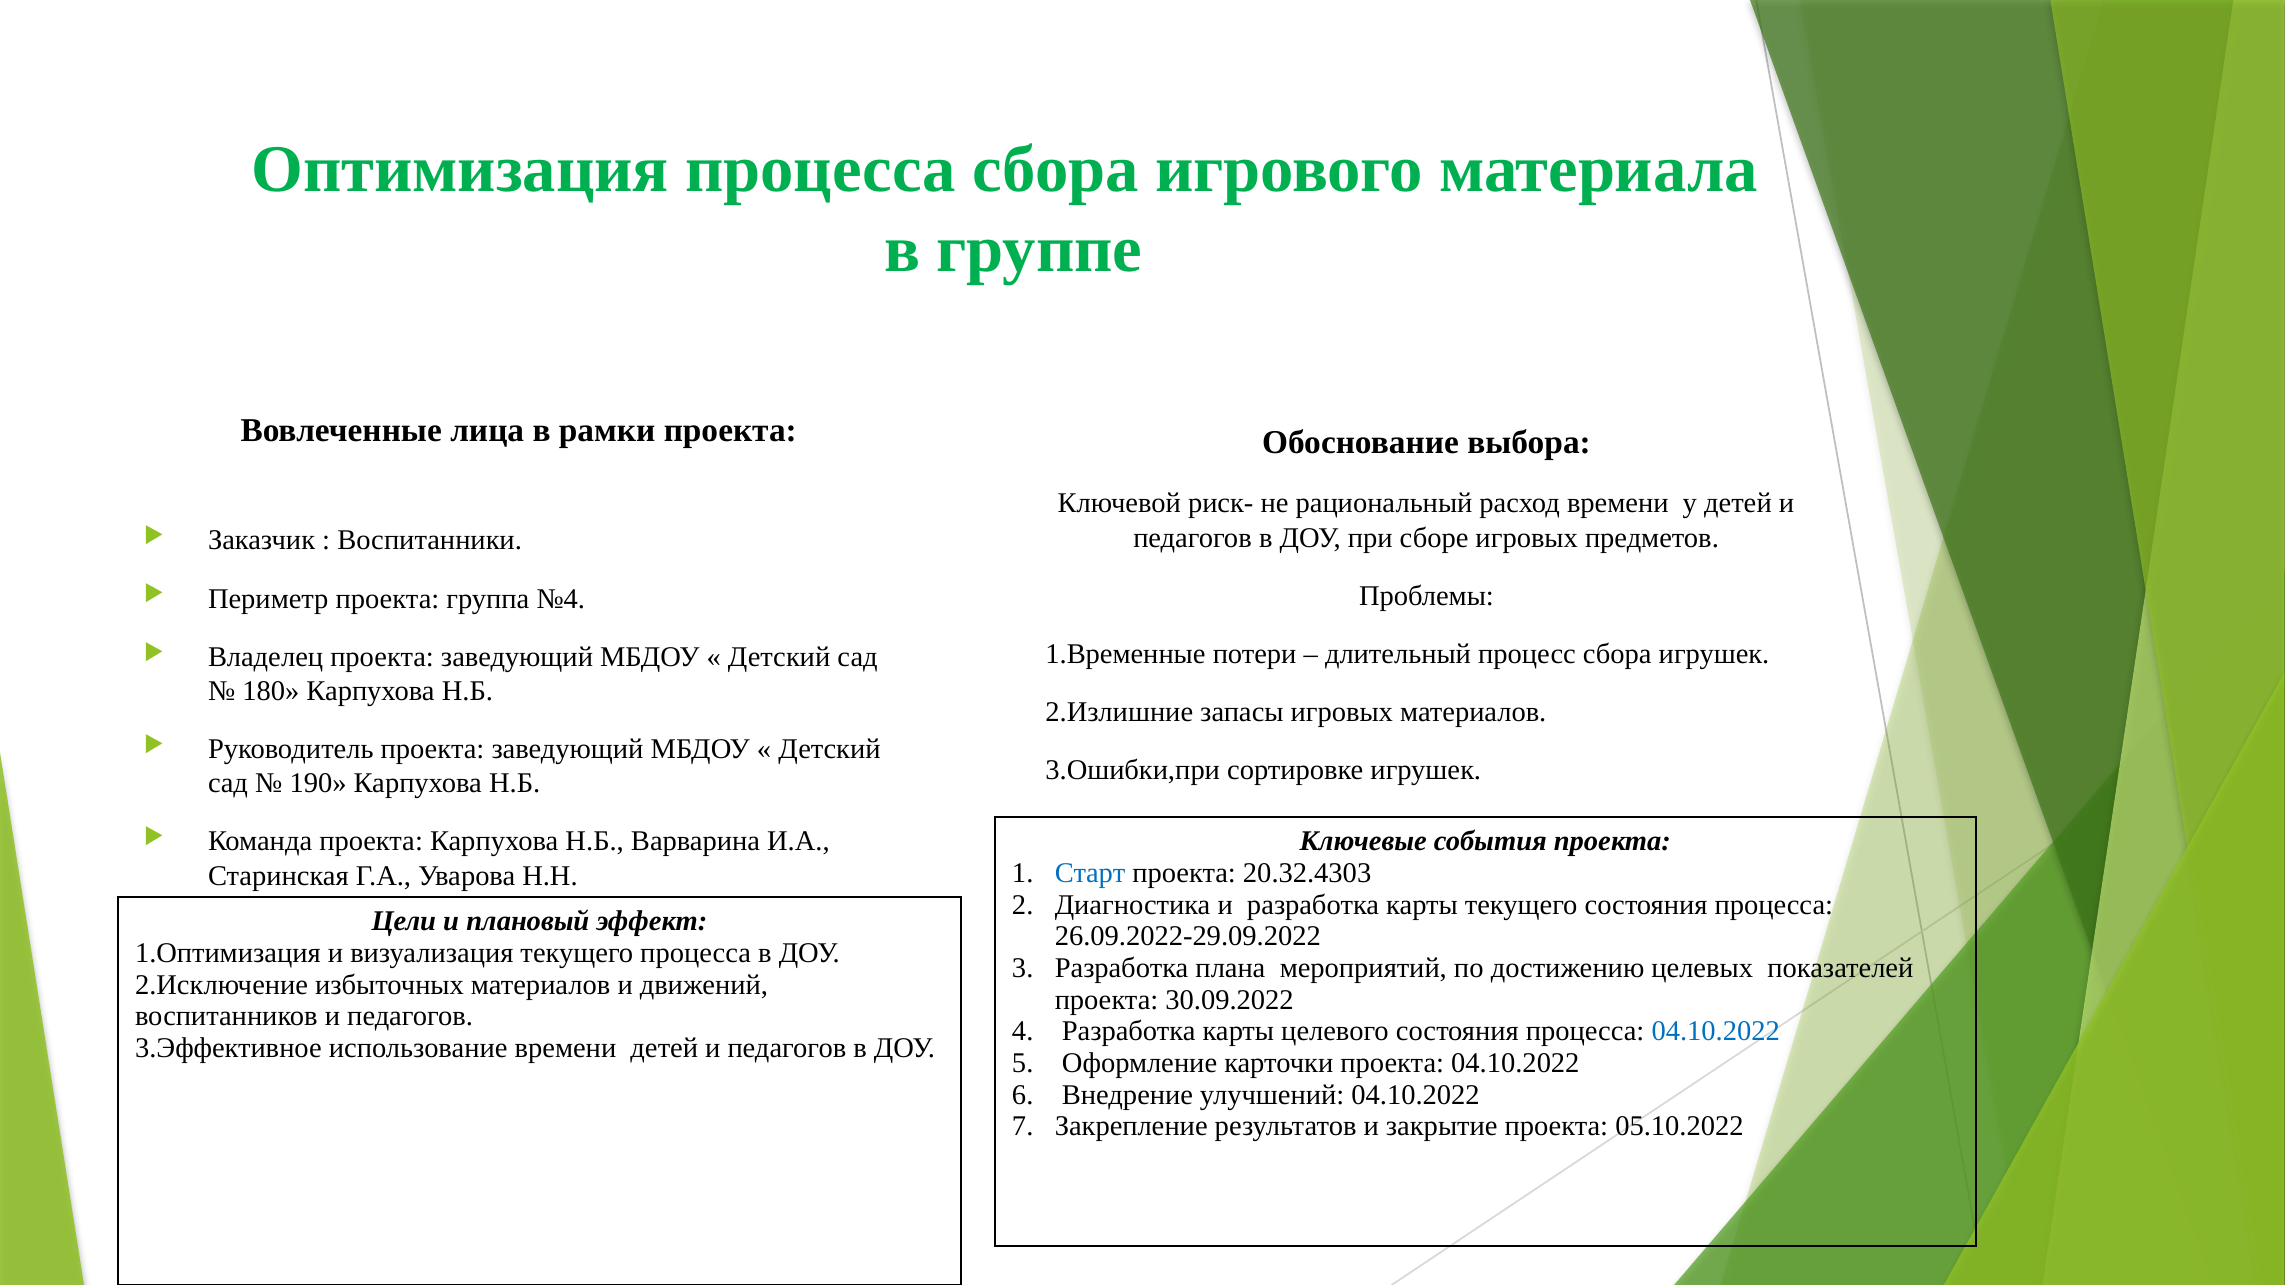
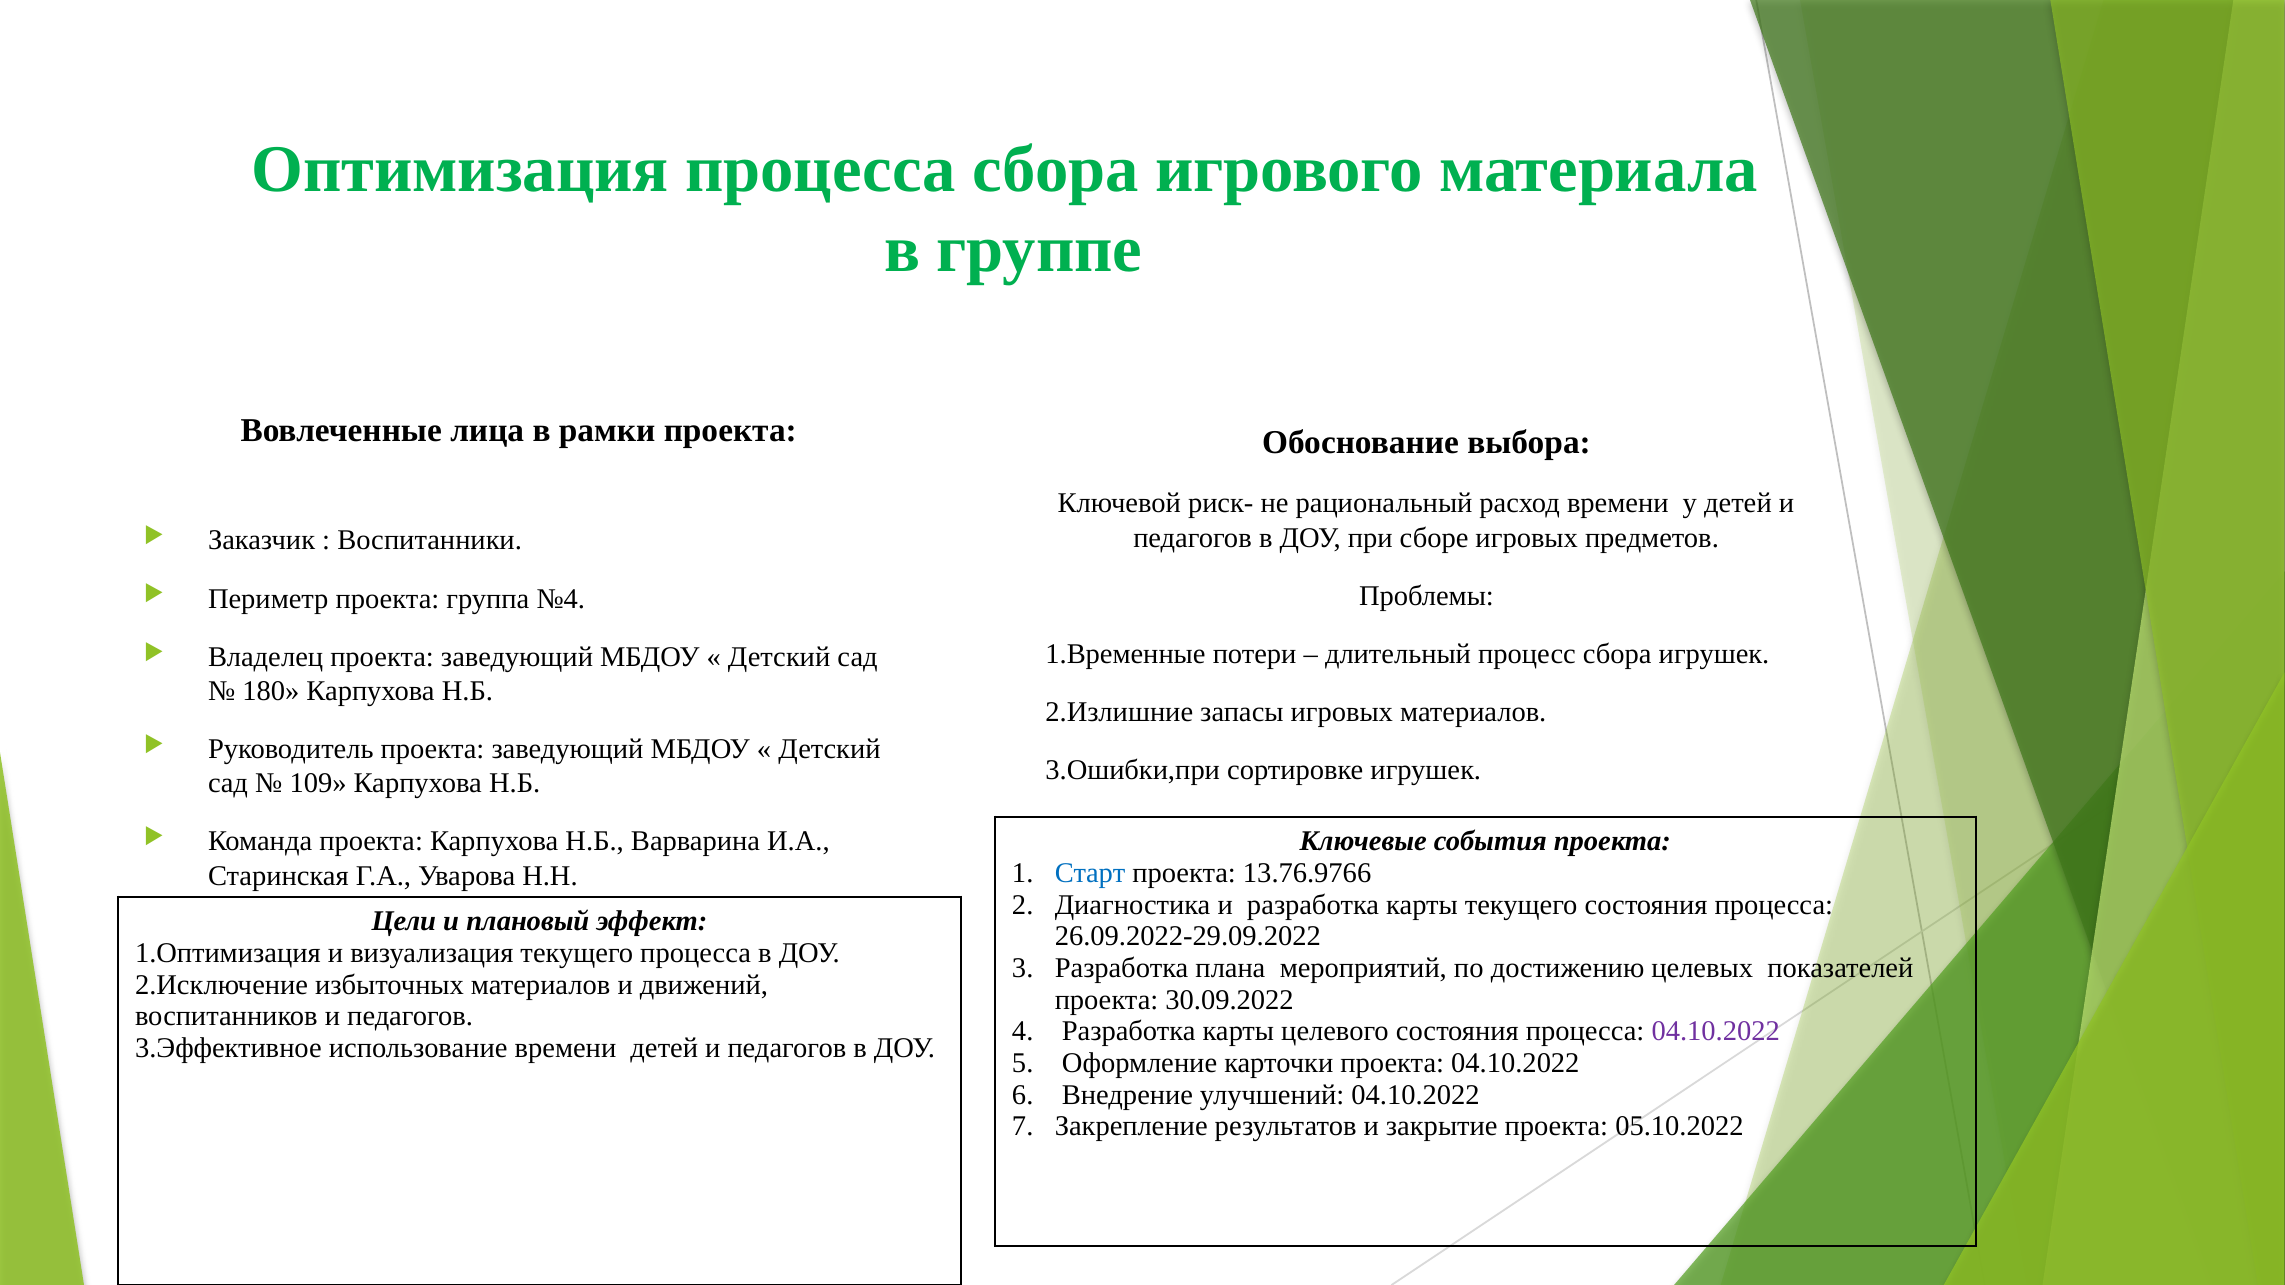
190: 190 -> 109 (318, 783)
20.32.4303: 20.32.4303 -> 13.76.9766 (1307, 873)
04.10.2022 colour: blue -> purple (1716, 1032)
